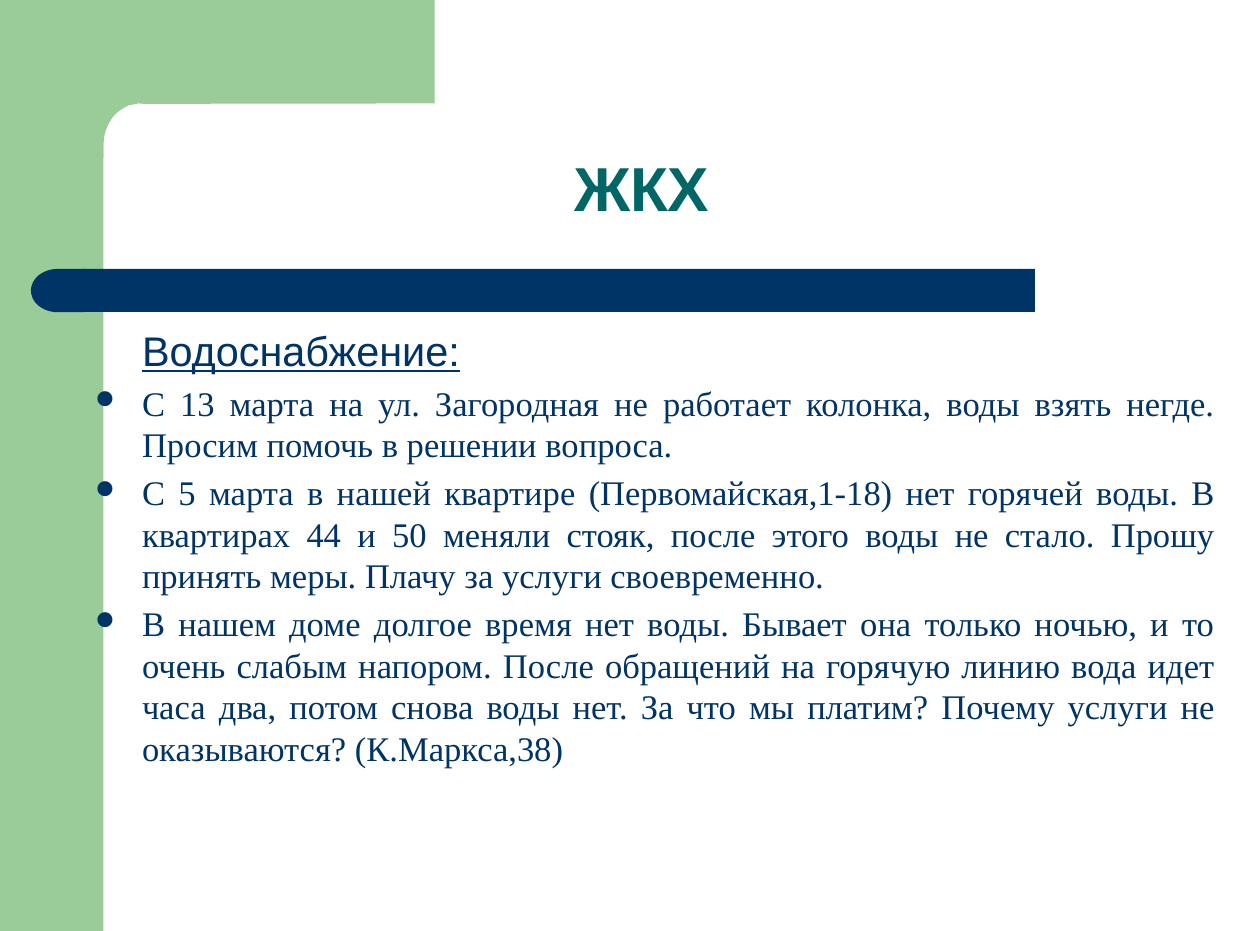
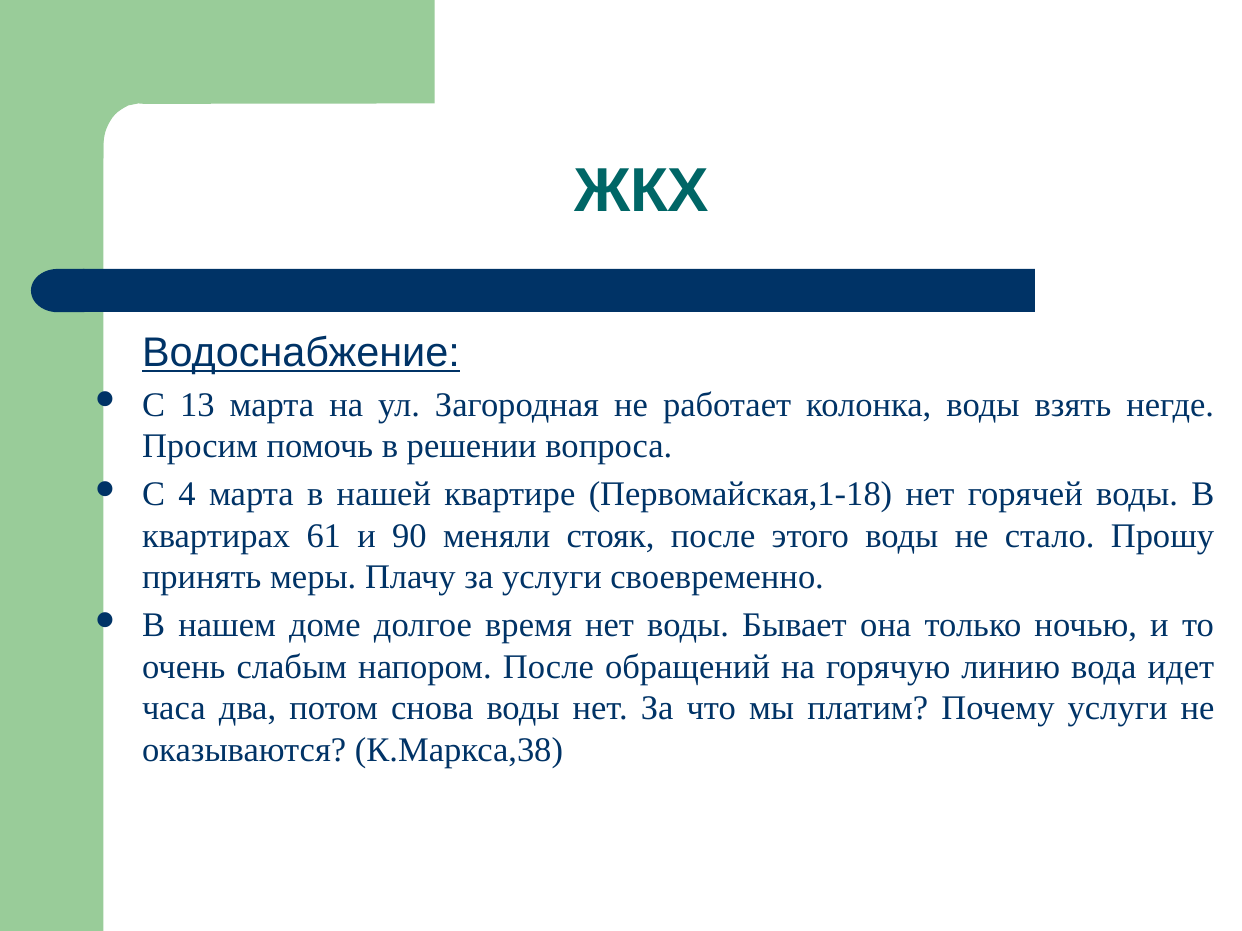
5: 5 -> 4 (187, 495)
44: 44 -> 61 (324, 536)
50: 50 -> 90 (409, 536)
